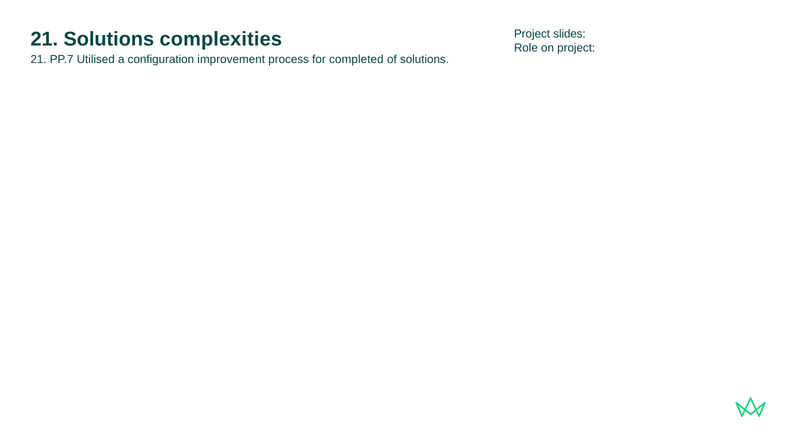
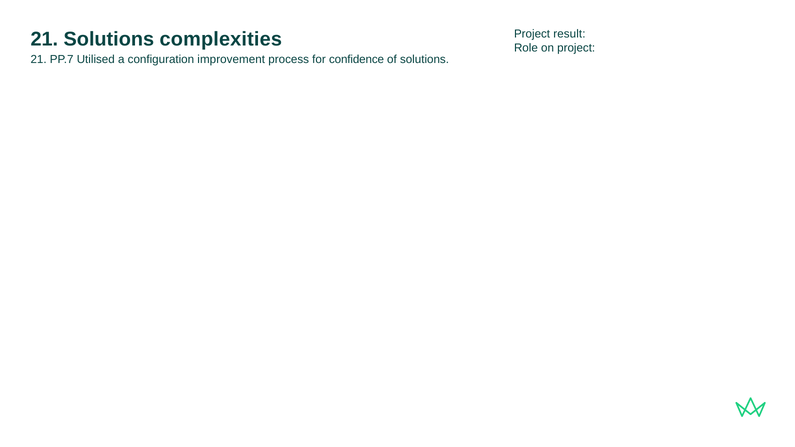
slides: slides -> result (569, 34)
completed: completed -> confidence (357, 60)
